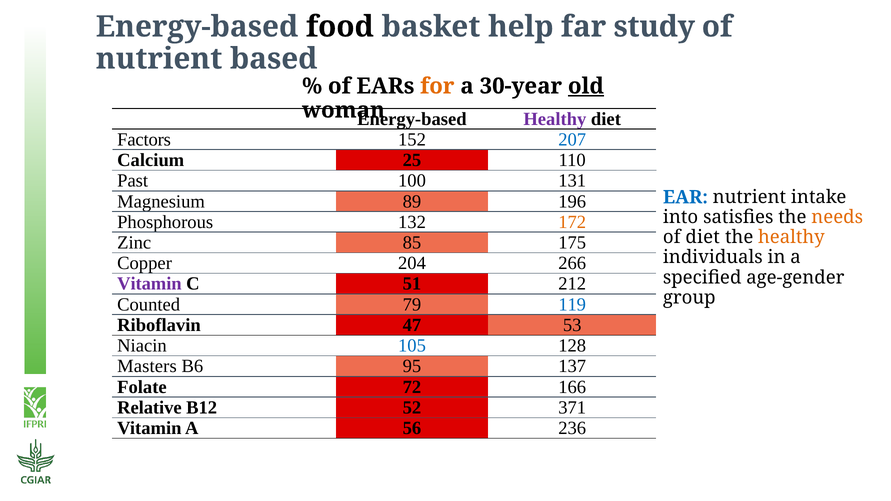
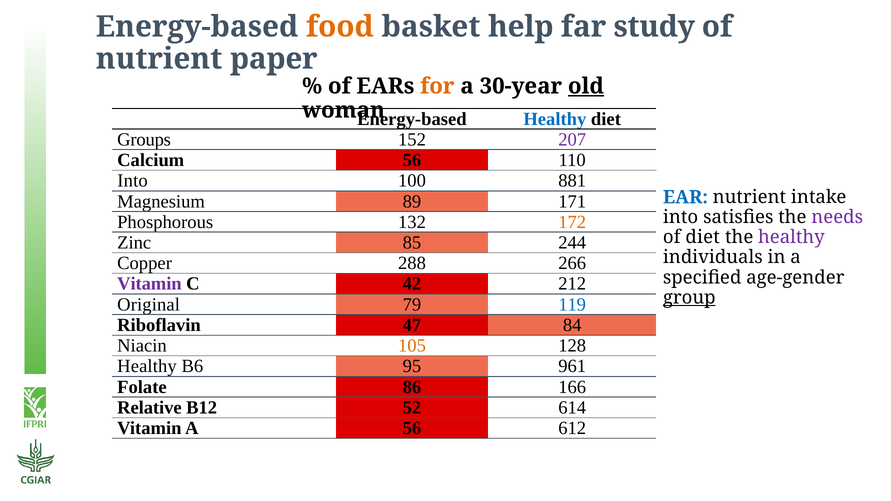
food colour: black -> orange (340, 27)
based: based -> paper (274, 59)
Healthy colour: purple -> blue (555, 119)
Factors: Factors -> Groups (144, 140)
207 colour: blue -> purple (572, 140)
Calcium 25: 25 -> 56 (412, 160)
Past: Past -> Into (133, 181)
131: 131 -> 881 (572, 181)
196: 196 -> 171 (572, 201)
needs colour: orange -> purple (837, 217)
healthy colour: orange -> purple (791, 237)
175: 175 -> 244 (572, 243)
204: 204 -> 288 (412, 263)
51: 51 -> 42 (412, 284)
group underline: none -> present (689, 298)
Counted: Counted -> Original (149, 305)
53: 53 -> 84 (572, 325)
105 colour: blue -> orange (412, 346)
Masters: Masters -> Healthy (147, 366)
137: 137 -> 961 (572, 366)
72: 72 -> 86 (412, 387)
371: 371 -> 614 (572, 408)
236: 236 -> 612 (572, 428)
